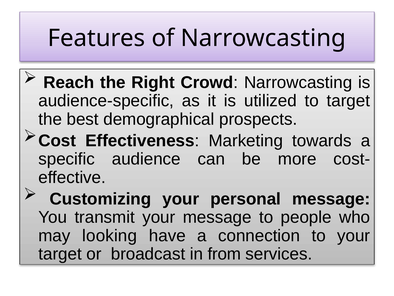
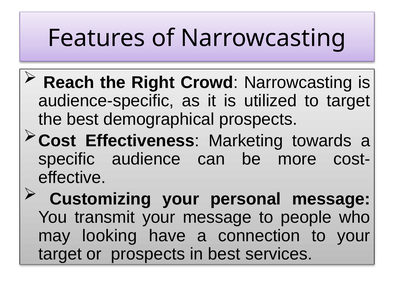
or broadcast: broadcast -> prospects (148, 254)
in from: from -> best (224, 254)
